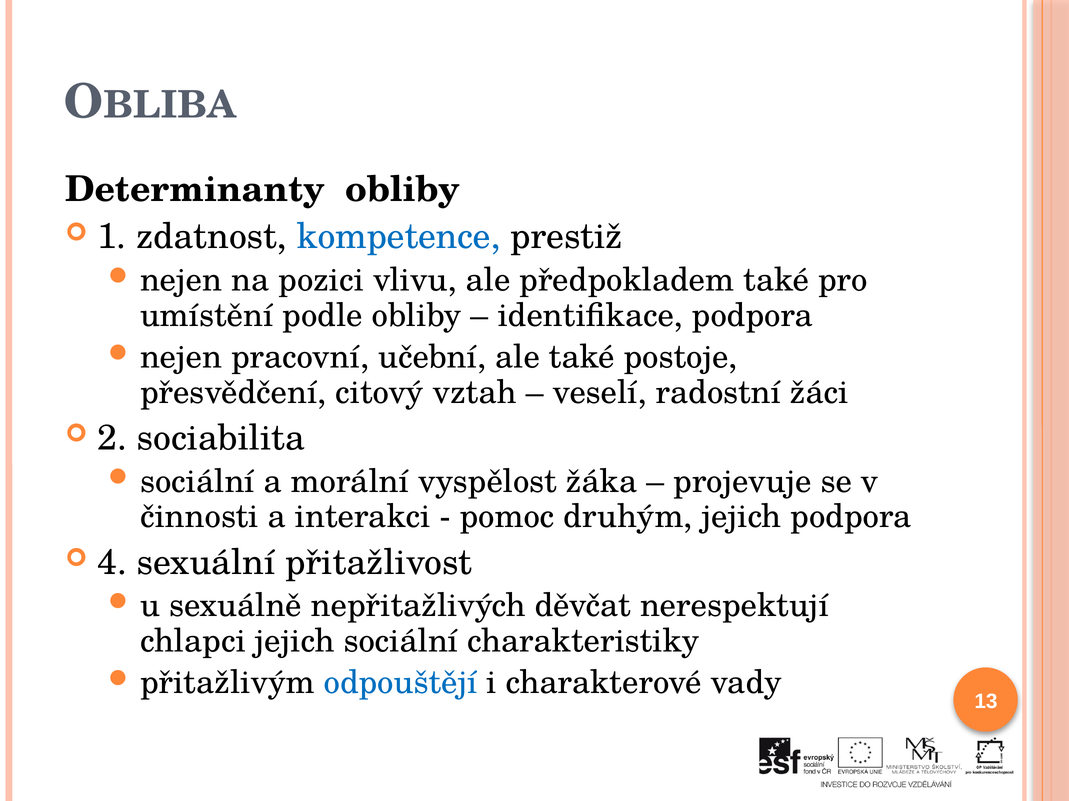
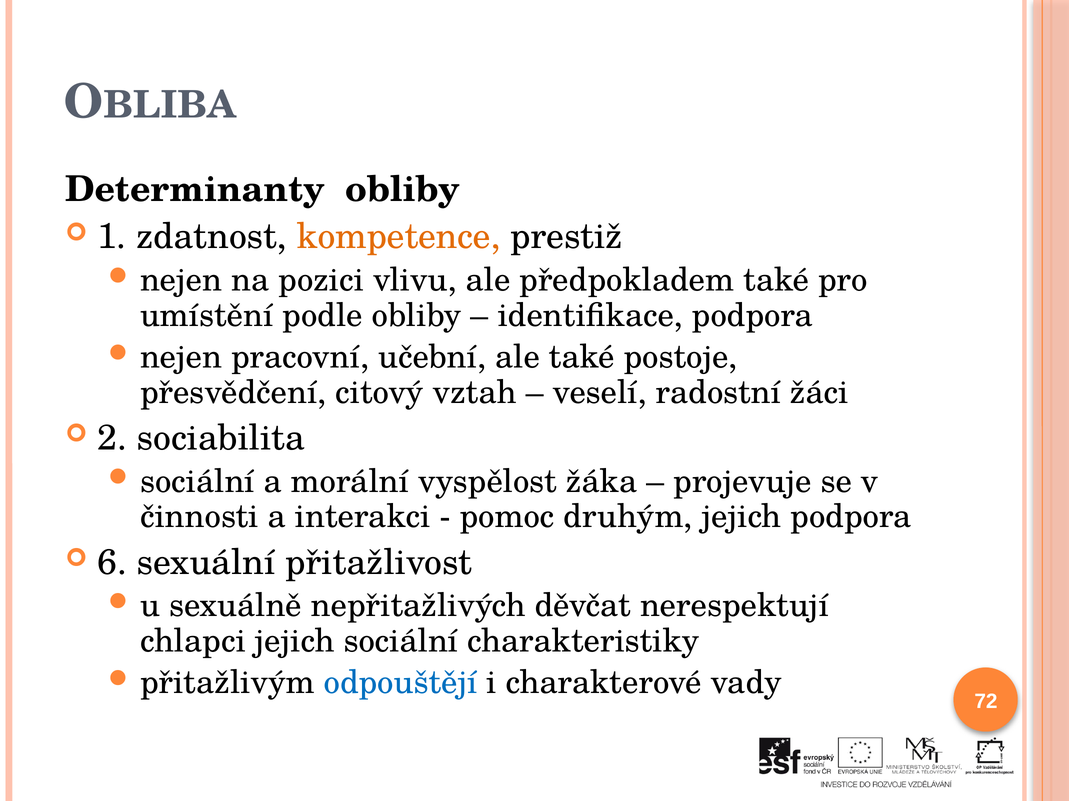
kompetence colour: blue -> orange (399, 237)
4: 4 -> 6 (112, 563)
13: 13 -> 72 (986, 702)
